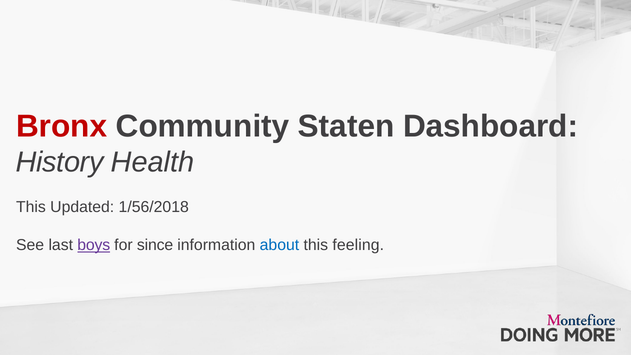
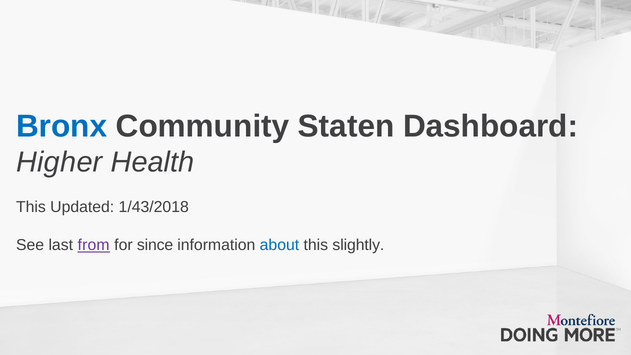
Bronx colour: red -> blue (62, 126)
History: History -> Higher (59, 162)
1/56/2018: 1/56/2018 -> 1/43/2018 (154, 207)
boys: boys -> from (94, 245)
feeling: feeling -> slightly (358, 245)
